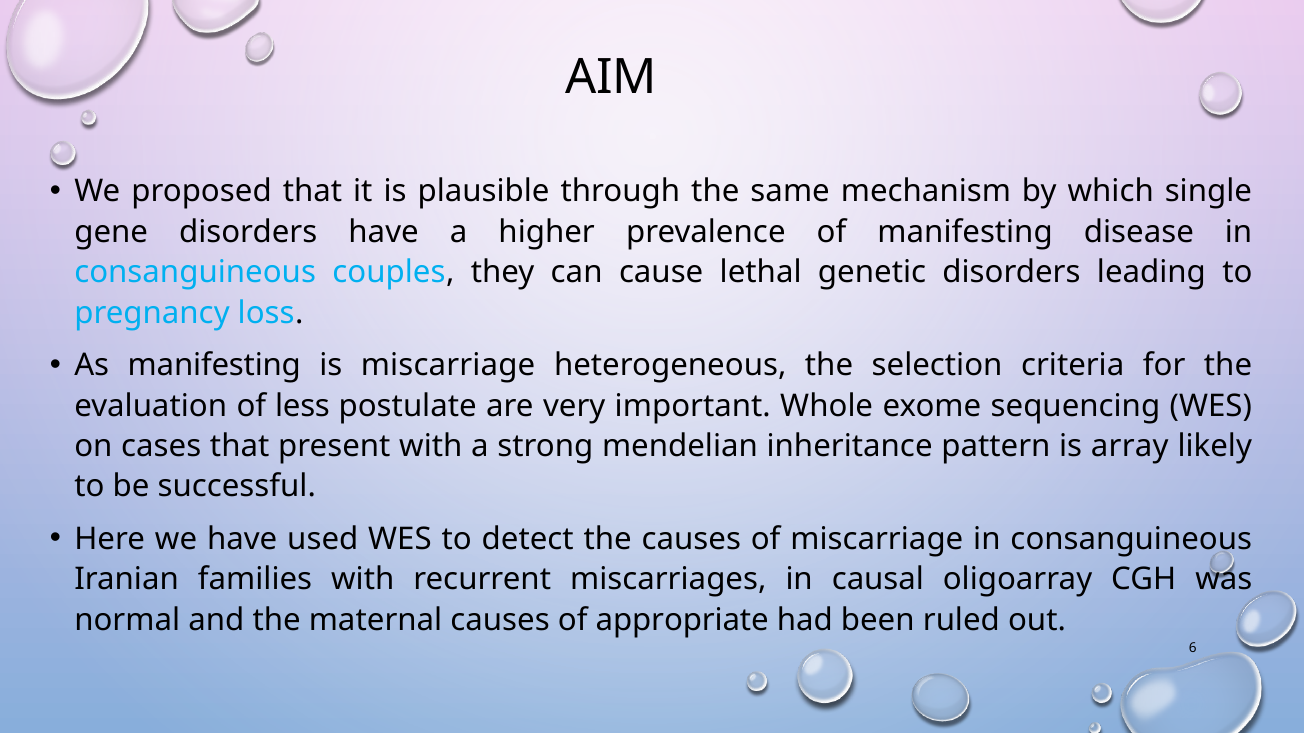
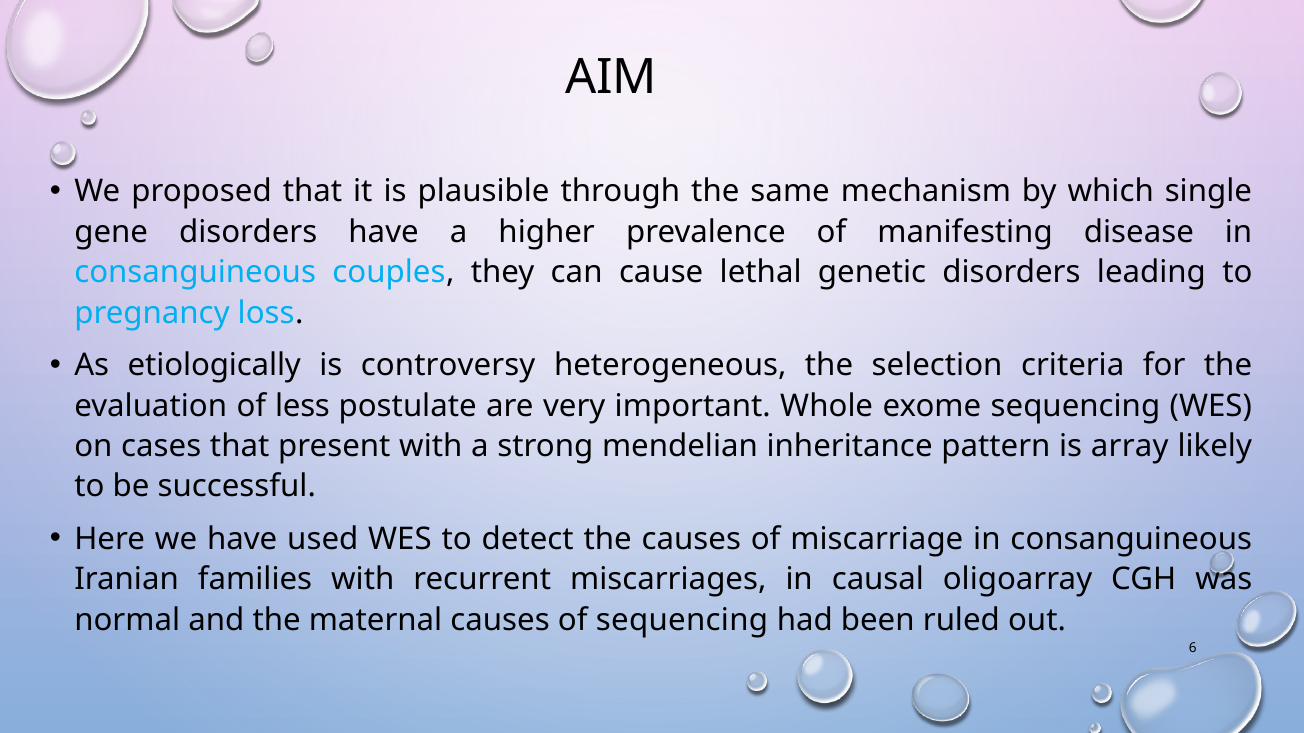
As manifesting: manifesting -> etiologically (214, 366)
is miscarriage: miscarriage -> controversy (448, 366)
of appropriate: appropriate -> sequencing (682, 620)
